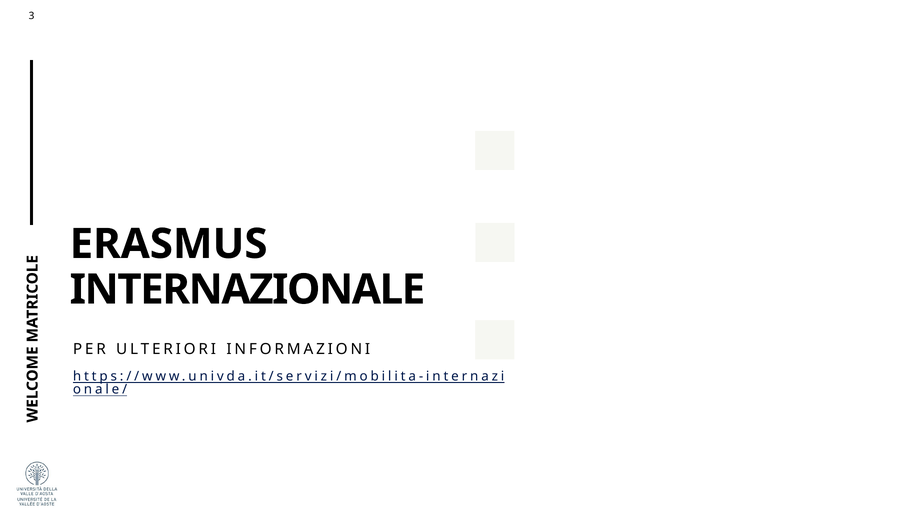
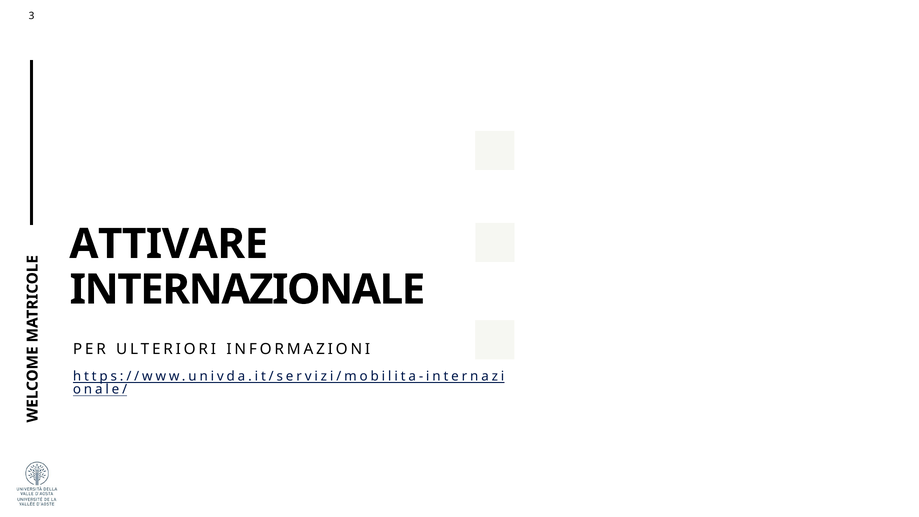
ERASMUS: ERASMUS -> ATTIVARE (169, 244)
